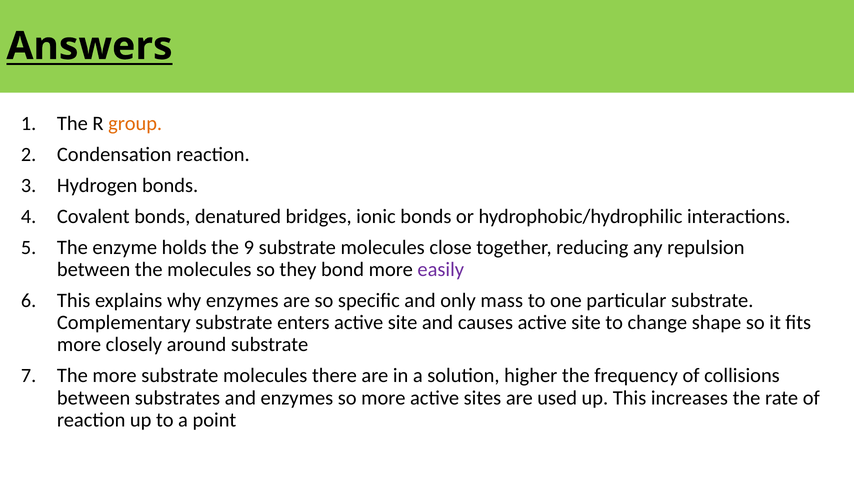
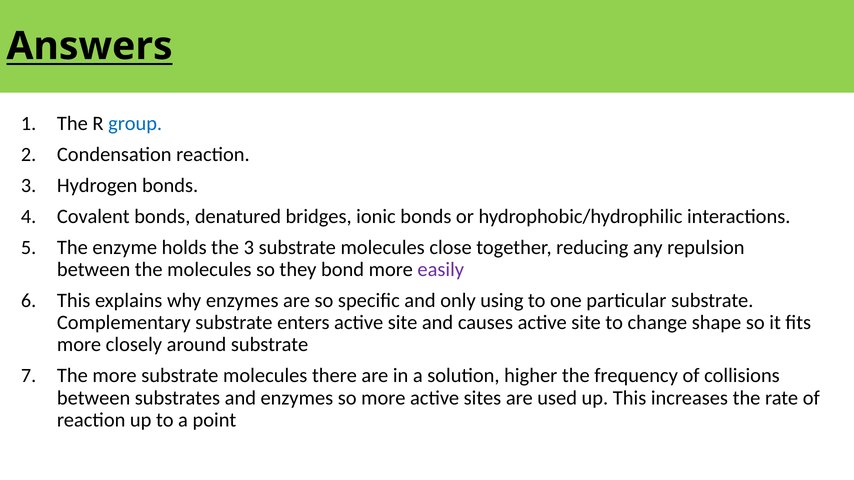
group colour: orange -> blue (135, 124)
the 9: 9 -> 3 (249, 248)
mass: mass -> using (502, 301)
